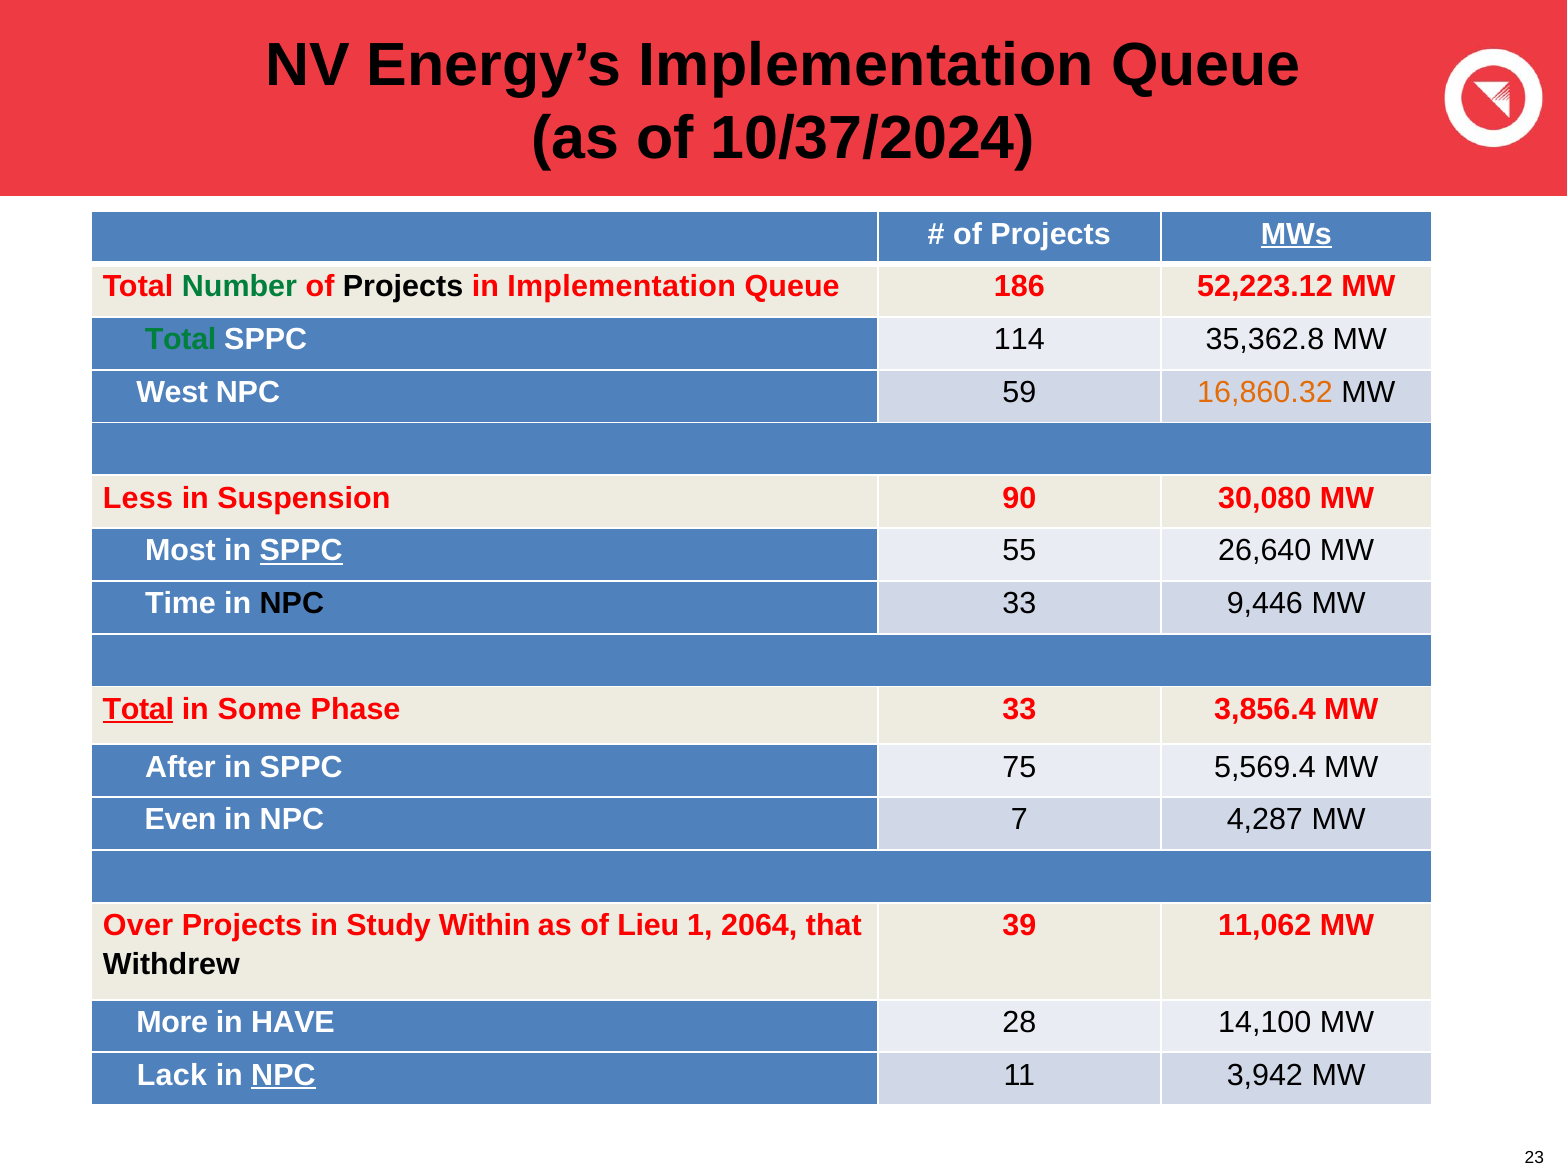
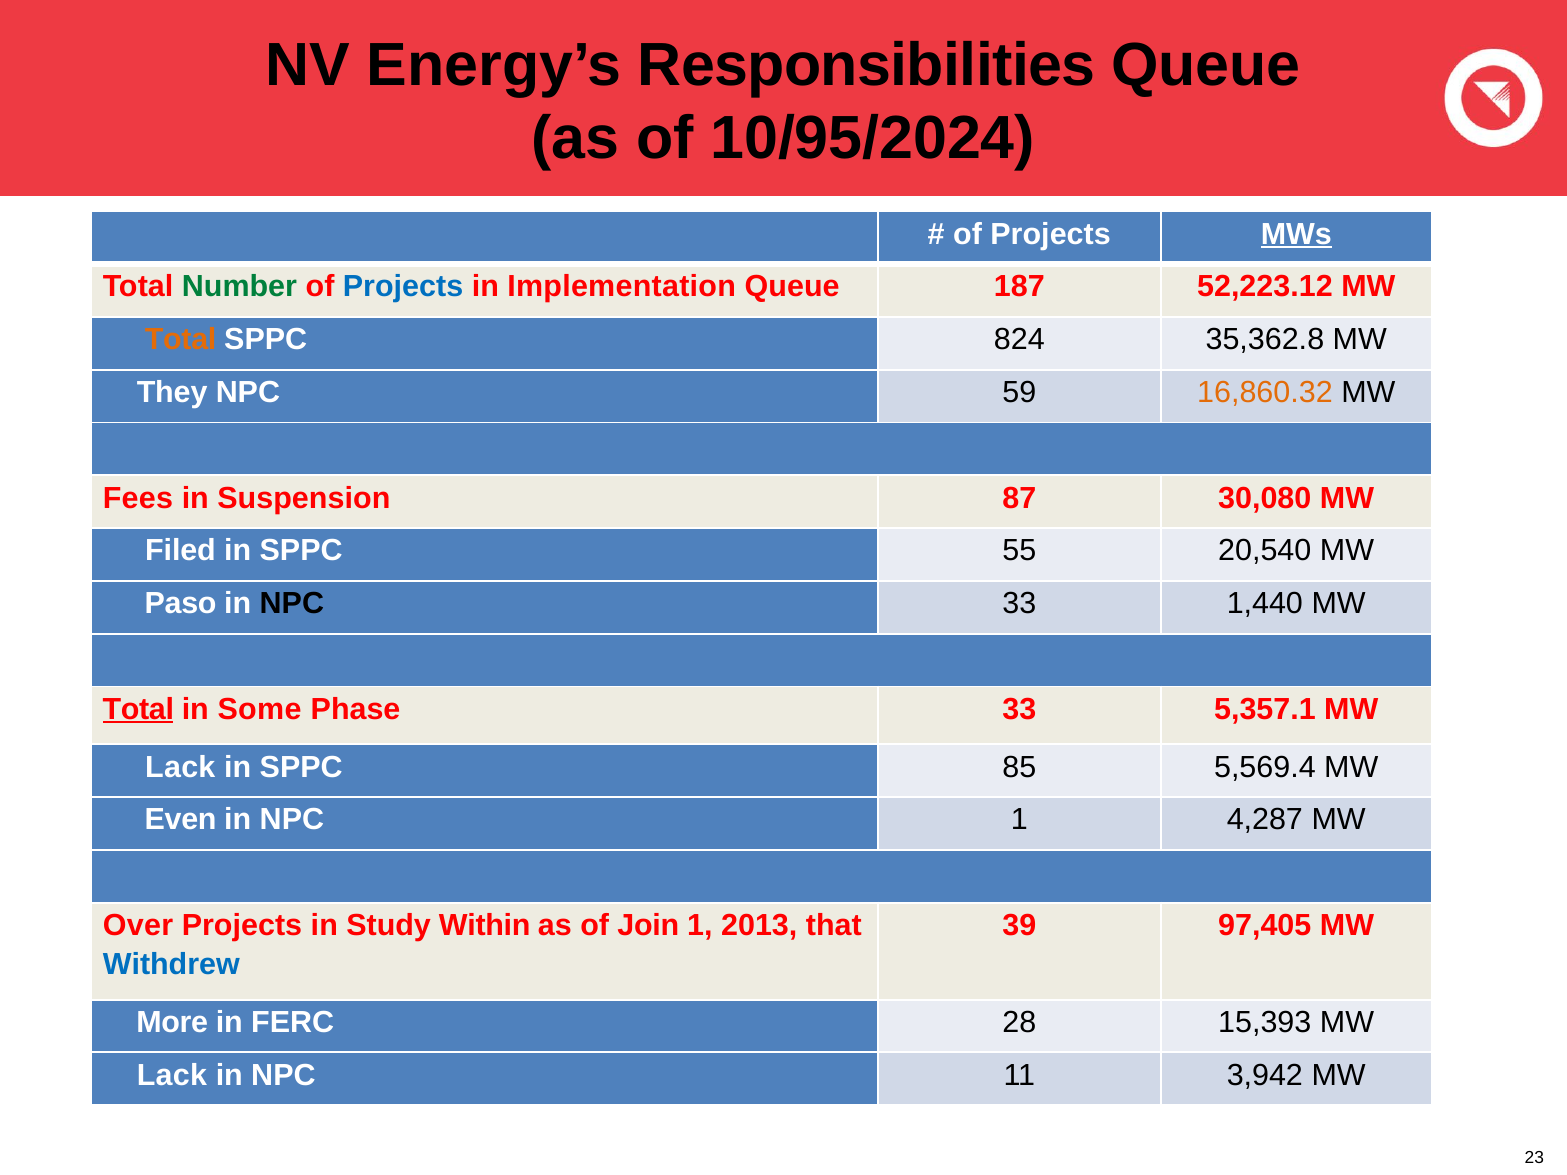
Energy’s Implementation: Implementation -> Responsibilities (867, 66)
10/37/2024: 10/37/2024 -> 10/95/2024 (873, 139)
Projects colour: black -> blue (403, 287)
186: 186 -> 187 (1019, 287)
Total colour: green -> orange (181, 340)
114: 114 -> 824 (1019, 340)
West: West -> They (172, 393)
Less: Less -> Fees (138, 498)
90: 90 -> 87 (1019, 498)
Most: Most -> Filed (180, 551)
SPPC underline: present -> none (301, 551)
26,640: 26,640 -> 20,540 (1265, 551)
Time: Time -> Paso (181, 604)
9,446: 9,446 -> 1,440 (1265, 604)
3,856.4: 3,856.4 -> 5,357.1 (1265, 709)
After: After -> Lack (180, 767)
75: 75 -> 85 (1019, 767)
NPC 7: 7 -> 1 (1019, 820)
Lieu: Lieu -> Join (648, 926)
2064: 2064 -> 2013 (759, 926)
11,062: 11,062 -> 97,405 (1265, 926)
Withdrew colour: black -> blue (171, 965)
HAVE: HAVE -> FERC (293, 1023)
14,100: 14,100 -> 15,393 (1265, 1023)
NPC underline: present -> none (283, 1075)
